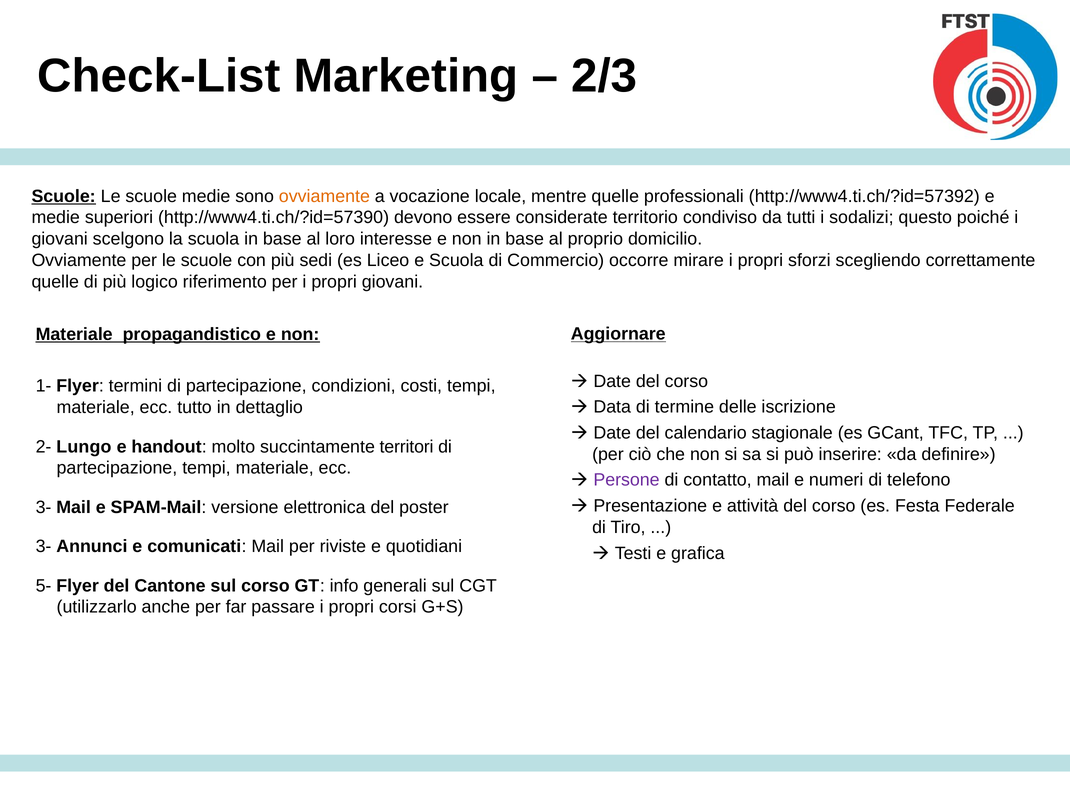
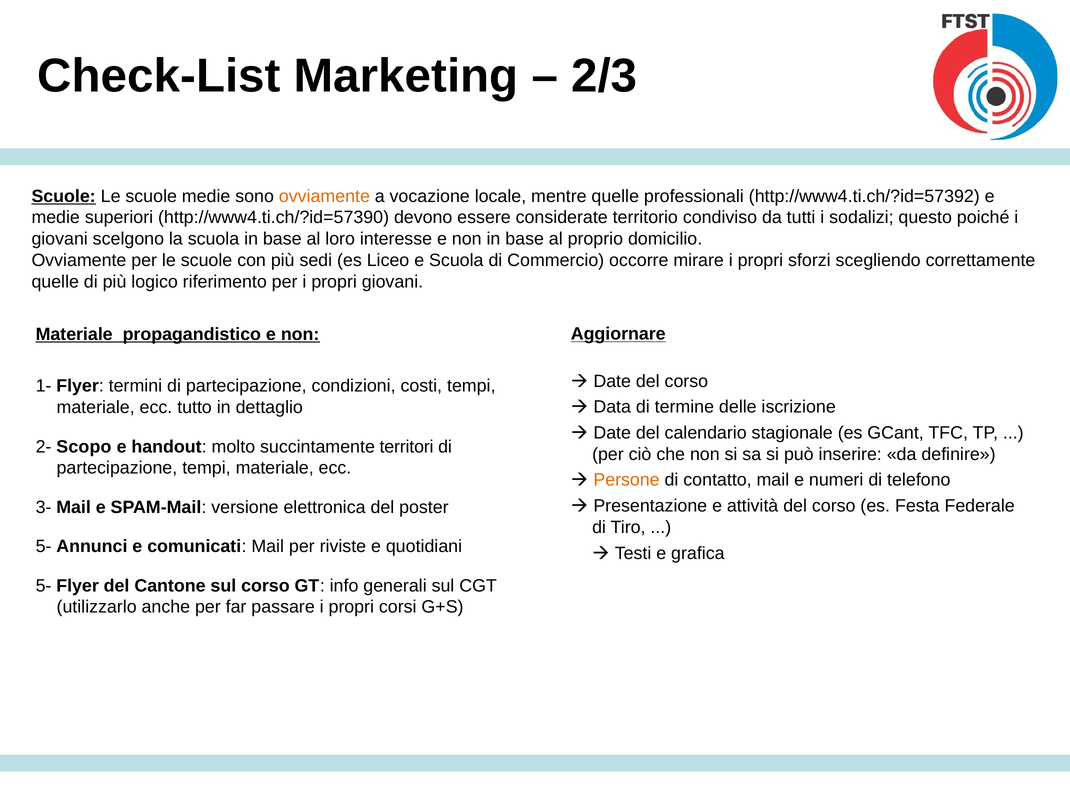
Lungo: Lungo -> Scopo (84, 447)
Persone colour: purple -> orange (627, 480)
3-: 3- -> 5- (44, 547)
